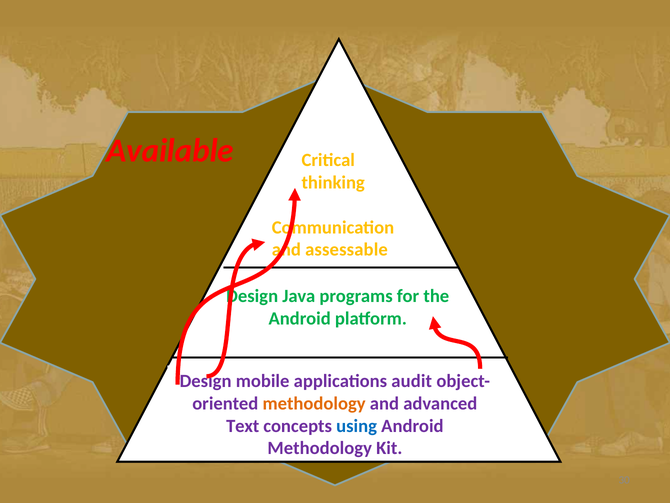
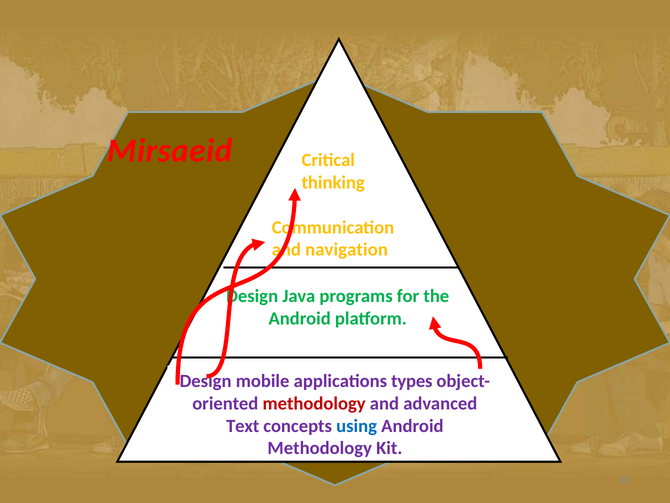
Available: Available -> Mirsaeid (170, 150)
assessable: assessable -> navigation (347, 250)
audit: audit -> types (412, 381)
methodology colour: orange -> red (314, 403)
